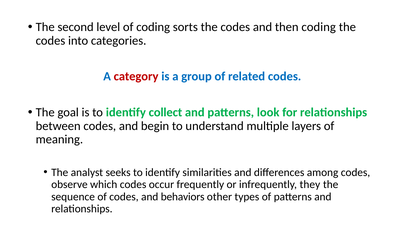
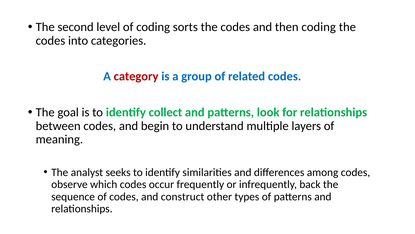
they: they -> back (310, 184)
behaviors: behaviors -> construct (183, 196)
